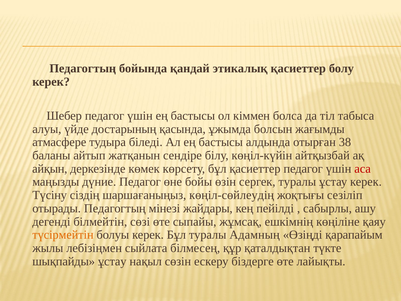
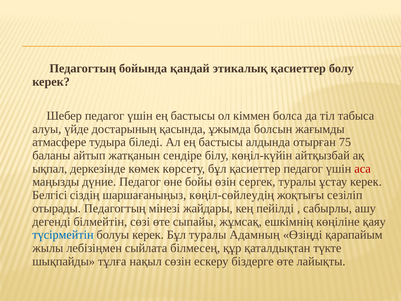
38: 38 -> 75 (345, 142)
айқын: айқын -> ықпал (50, 169)
Түсіну: Түсіну -> Белгісі (50, 195)
түсірмейтін colour: orange -> blue (63, 235)
шықпайды ұстау: ұстау -> тұлға (112, 261)
